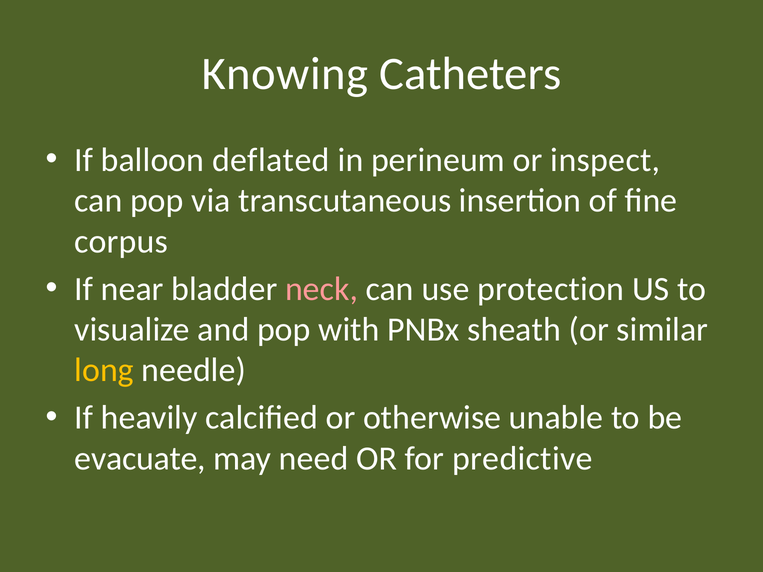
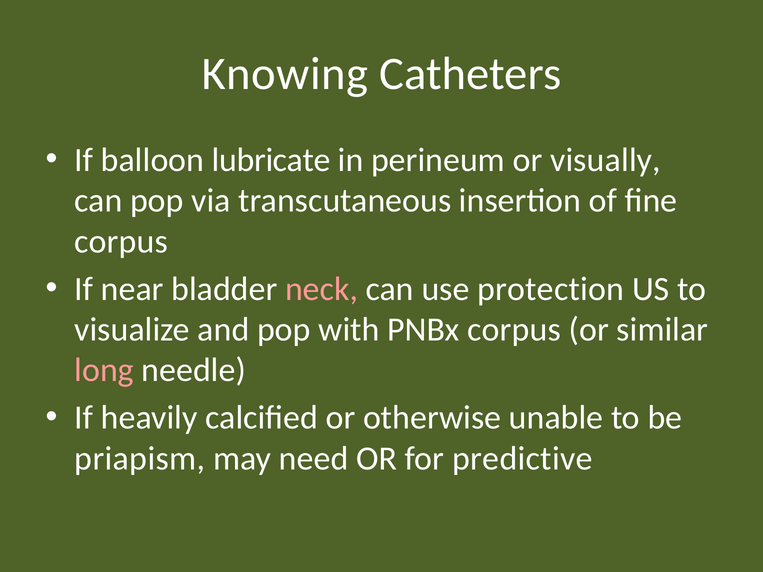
deflated: deflated -> lubricate (271, 160)
inspect: inspect -> visually (605, 160)
PNBx sheath: sheath -> corpus (514, 330)
long colour: yellow -> pink (104, 370)
evacuate: evacuate -> priapism (140, 459)
